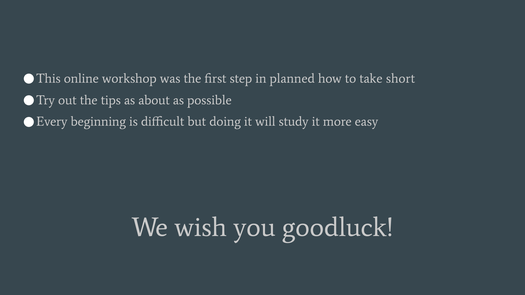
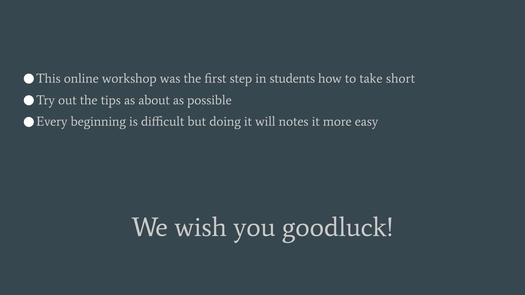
planned: planned -> students (292, 79)
study: study -> notes (294, 122)
